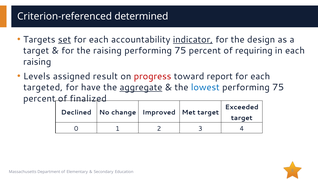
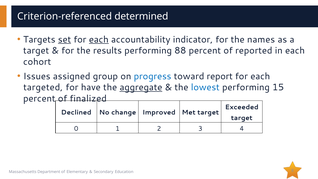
each underline: none -> present (99, 40)
indicator underline: present -> none (193, 40)
design: design -> names (261, 40)
the raising: raising -> results (107, 51)
75: 75 -> 88 (180, 51)
requiring: requiring -> reported (254, 51)
raising: raising -> cohort (37, 62)
Levels: Levels -> Issues (37, 76)
result: result -> group (105, 76)
progress colour: red -> blue (153, 76)
75: 75 -> 15 (278, 87)
